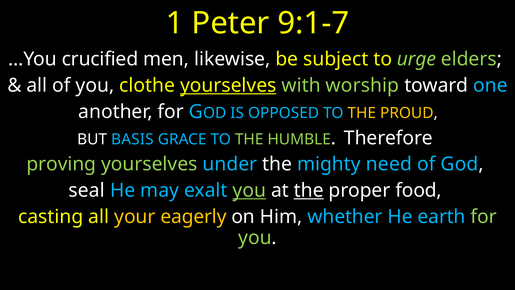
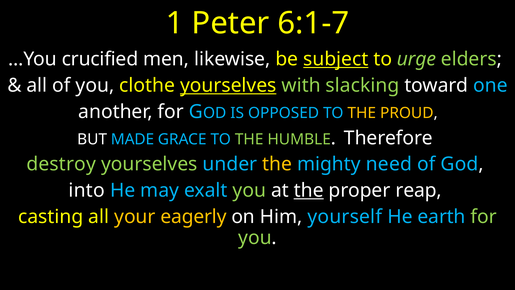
9:1-7: 9:1-7 -> 6:1-7 (313, 23)
subject underline: none -> present (336, 59)
worship: worship -> slacking (362, 85)
BASIS: BASIS -> MADE (132, 139)
proving: proving -> destroy (61, 164)
the colour: white -> yellow (277, 164)
seal: seal -> into (87, 190)
you underline: present -> none (249, 190)
food: food -> reap (419, 190)
whether: whether -> yourself (345, 217)
